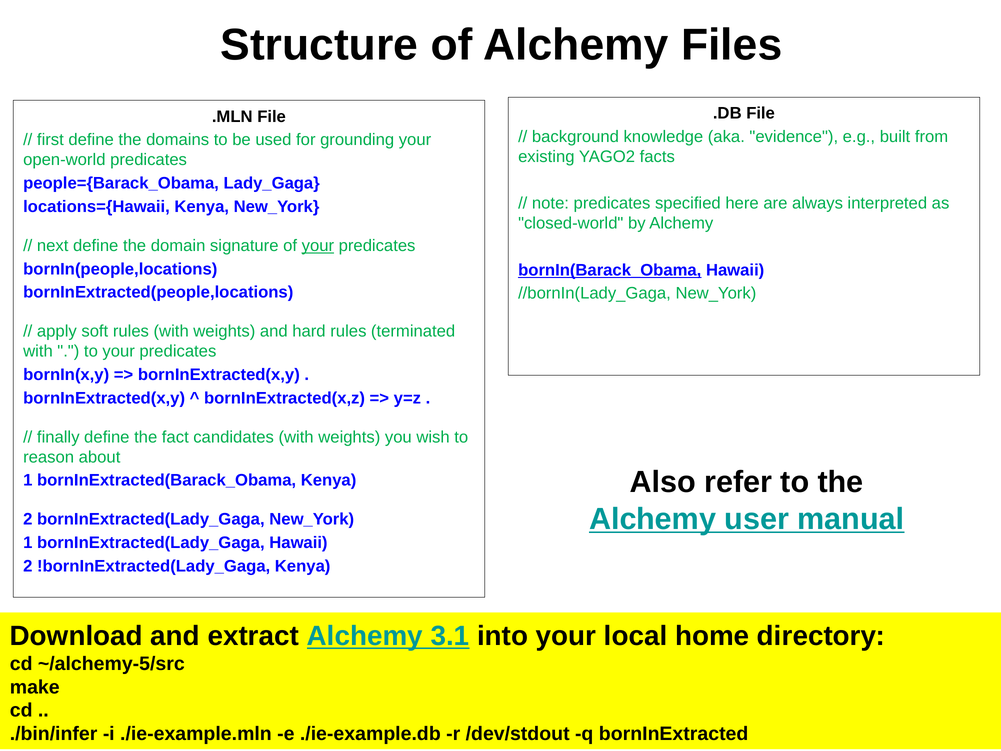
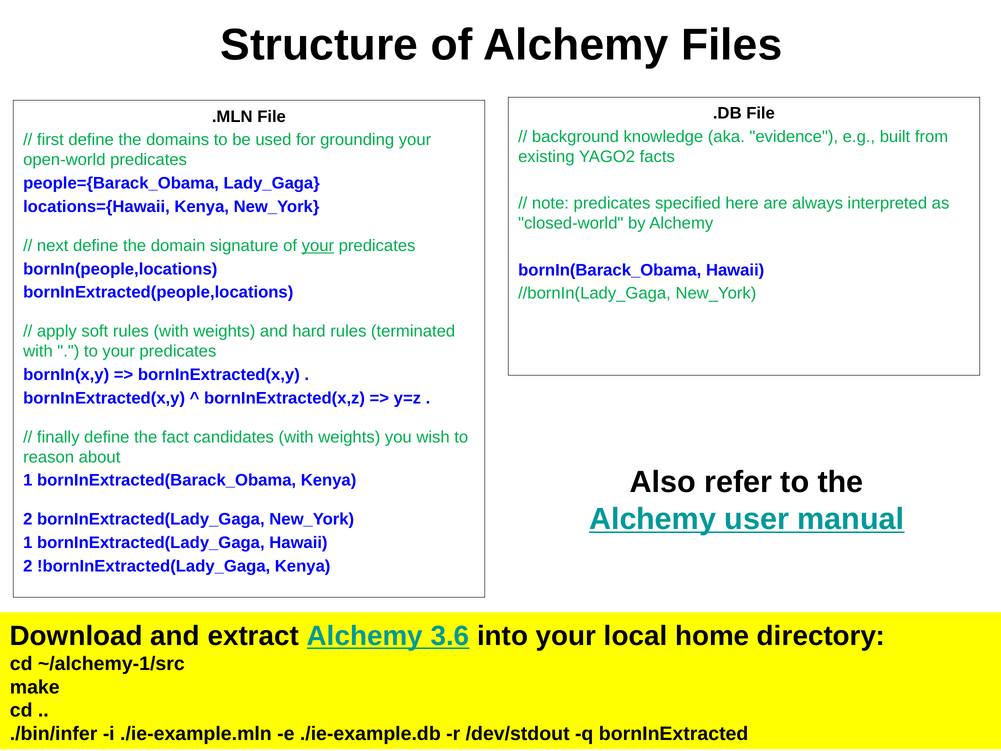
bornIn(Barack_Obama underline: present -> none (610, 270)
3.1: 3.1 -> 3.6 (450, 636)
~/alchemy-5/src: ~/alchemy-5/src -> ~/alchemy-1/src (111, 664)
